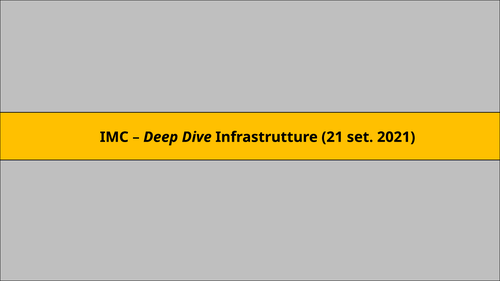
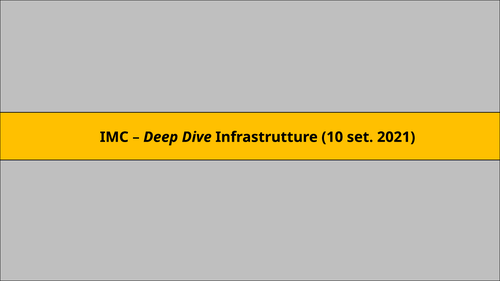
21: 21 -> 10 (332, 137)
